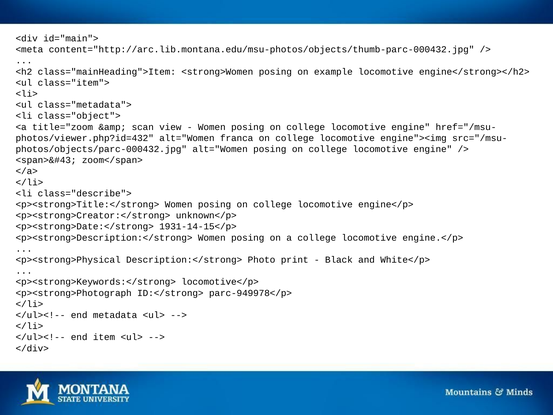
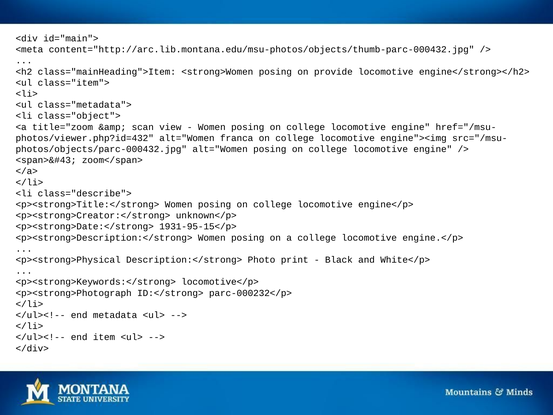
example: example -> provide (333, 72)
1931-14-15</p>: 1931-14-15</p> -> 1931-95-15</p> (198, 226)
parc-949978</p>: parc-949978</p> -> parc-000232</p> (250, 293)
